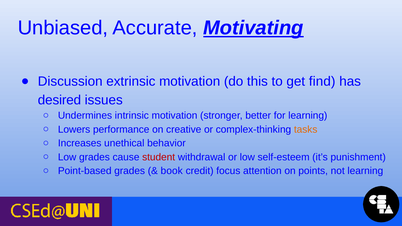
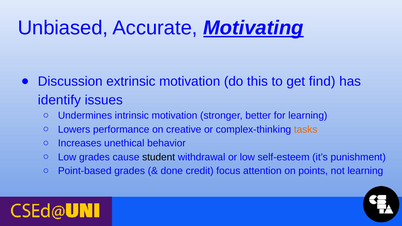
desired: desired -> identify (59, 100)
student colour: red -> black (159, 157)
book: book -> done (172, 171)
